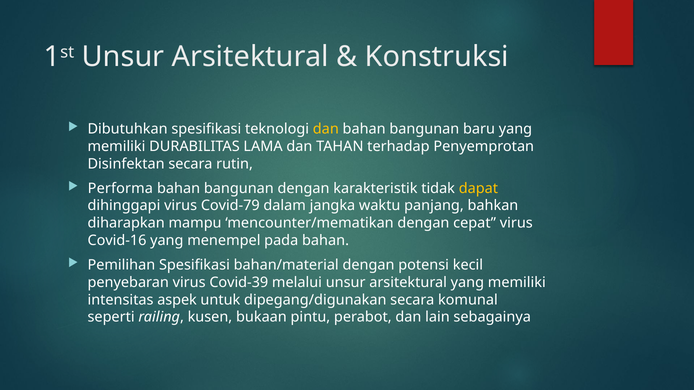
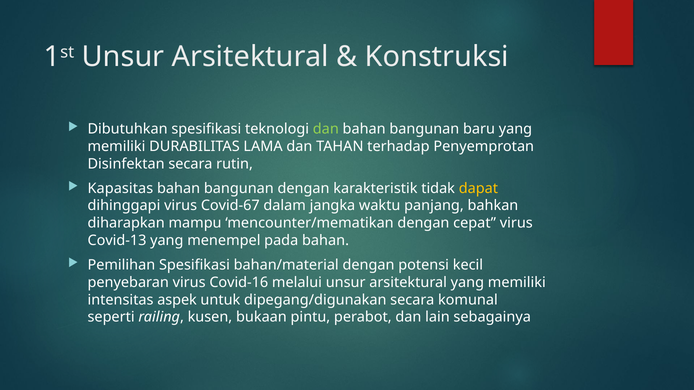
dan colour: yellow -> light green (326, 129)
Performa: Performa -> Kapasitas (120, 189)
Covid-79: Covid-79 -> Covid-67 (230, 206)
Covid-16: Covid-16 -> Covid-13 (117, 241)
Covid-39: Covid-39 -> Covid-16 (239, 283)
